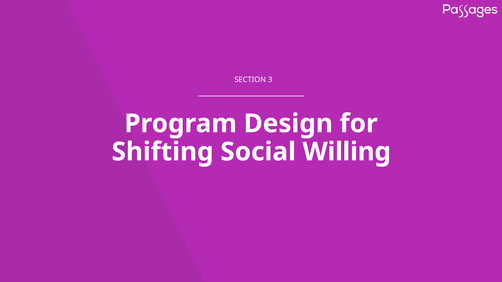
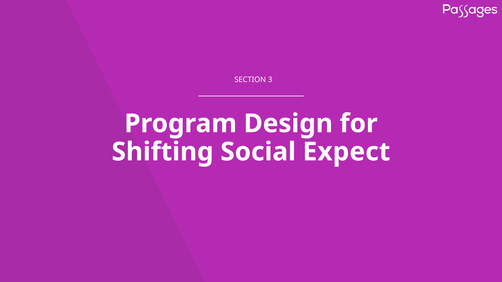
Willing: Willing -> Expect (346, 152)
